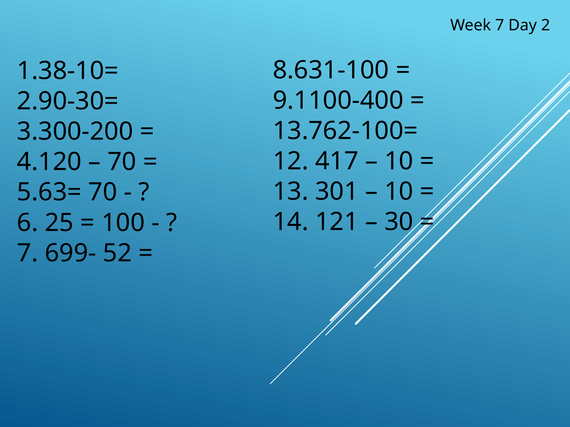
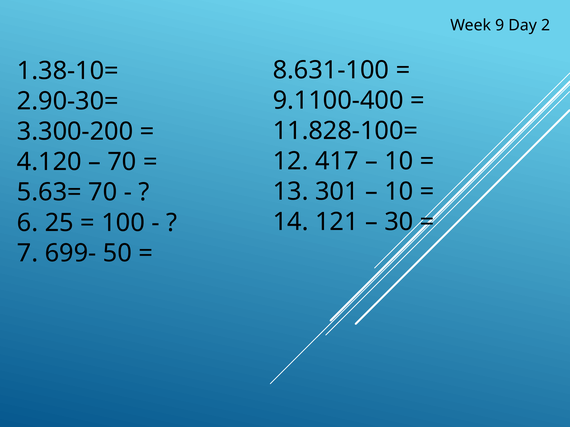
Week 7: 7 -> 9 (500, 25)
13.762-100=: 13.762-100= -> 11.828-100= (345, 131)
52: 52 -> 50 (117, 253)
